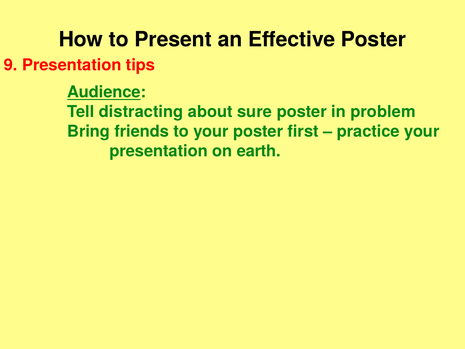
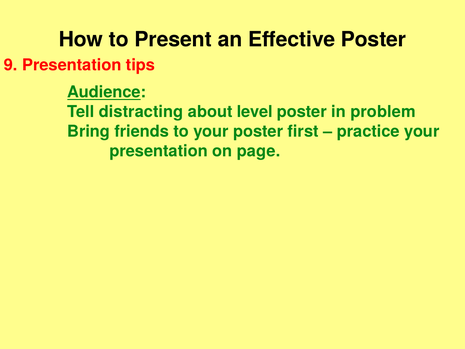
sure: sure -> level (255, 112)
earth: earth -> page (259, 151)
